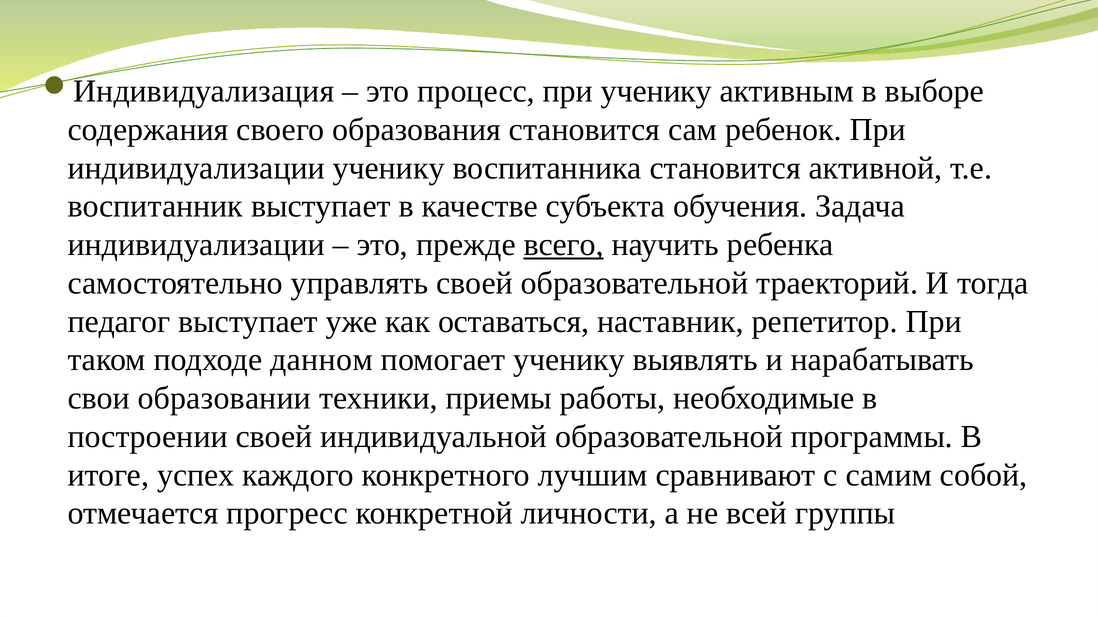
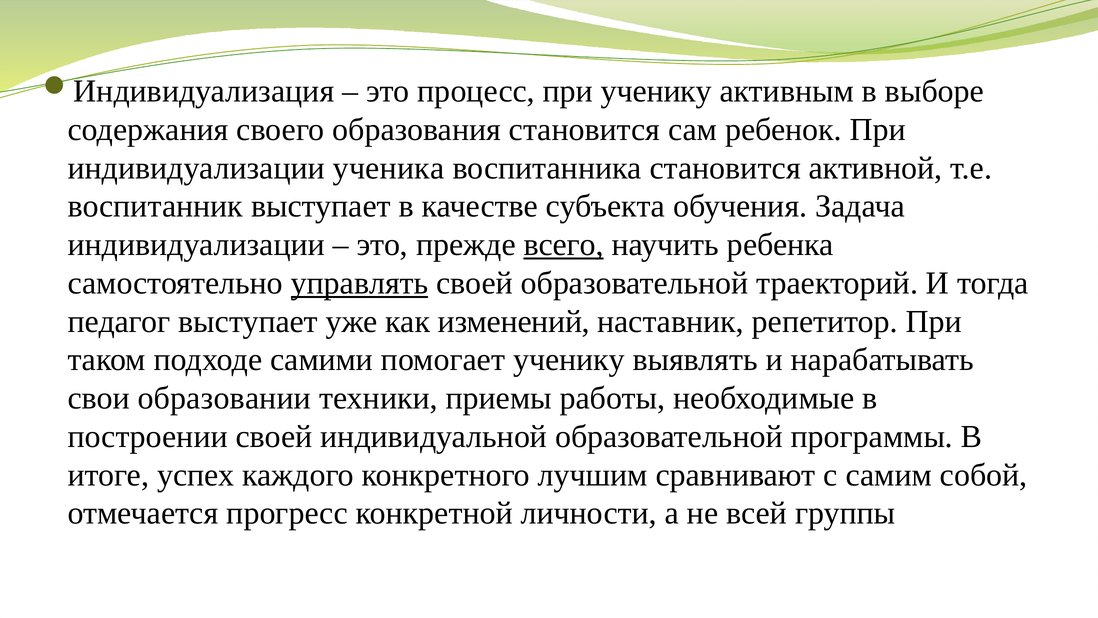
индивидуализации ученику: ученику -> ученика (389, 168)
управлять underline: none -> present (360, 283)
оставаться: оставаться -> изменений (514, 321)
данном: данном -> самими (322, 360)
